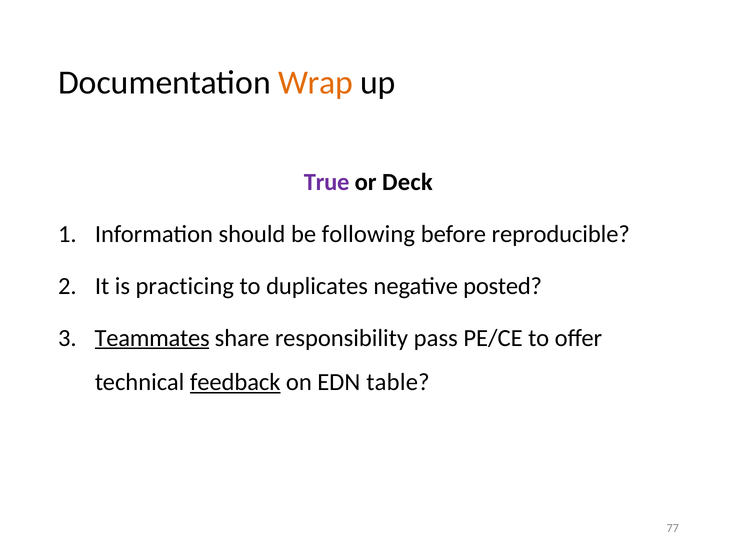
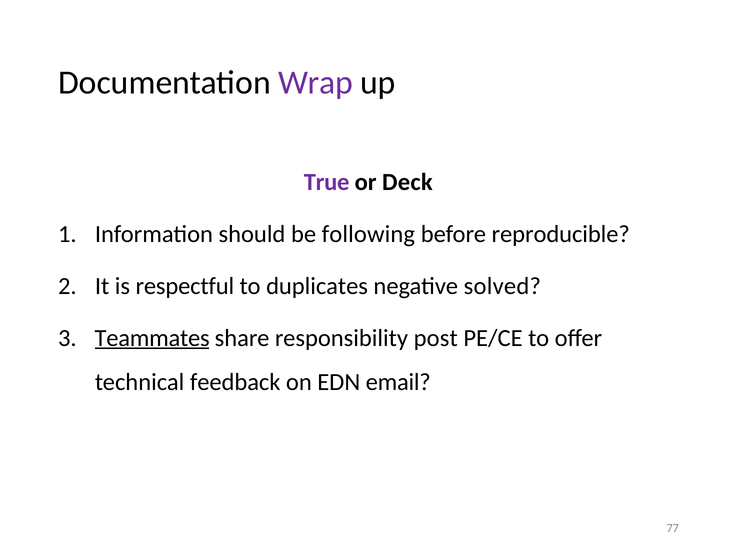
Wrap colour: orange -> purple (316, 83)
practicing: practicing -> respectful (185, 286)
posted: posted -> solved (502, 286)
pass: pass -> post (436, 338)
feedback underline: present -> none (235, 382)
table: table -> email (398, 382)
